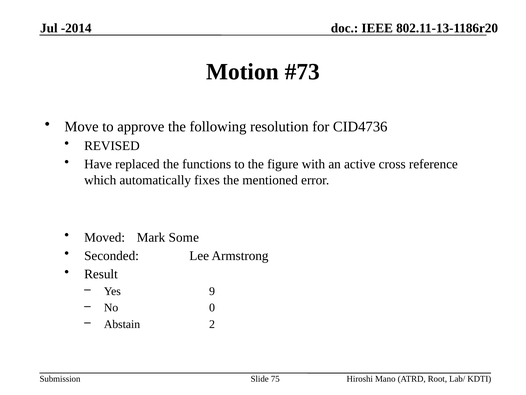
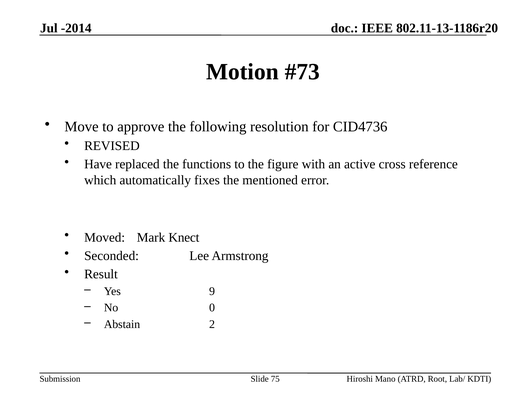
Some: Some -> Knect (184, 237)
